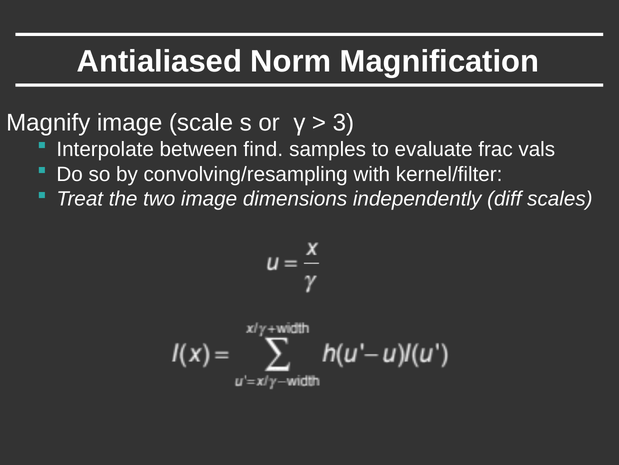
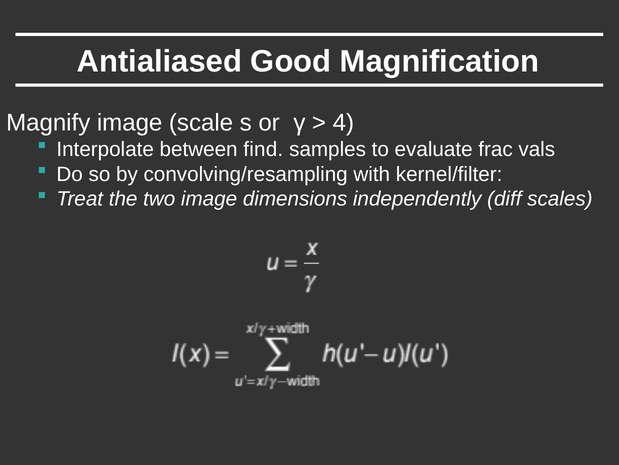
Norm: Norm -> Good (291, 61)
3: 3 -> 4 (343, 123)
